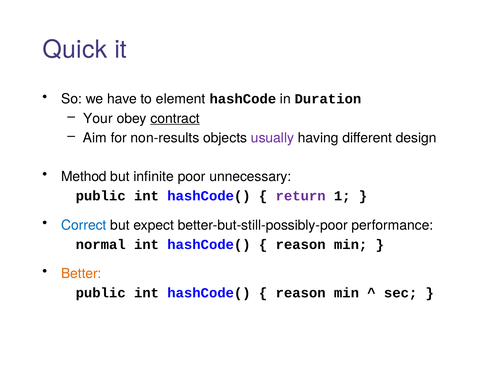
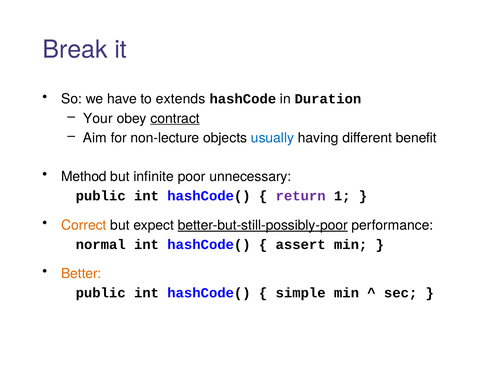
Quick: Quick -> Break (75, 50)
element: element -> extends (181, 99)
non-results: non-results -> non-lecture (165, 138)
usually colour: purple -> blue (273, 138)
design: design -> benefit (416, 138)
Correct colour: blue -> orange (84, 225)
better-but-still-possibly-poor underline: none -> present (263, 225)
reason: reason -> assert (301, 245)
reason: reason -> simple (301, 293)
